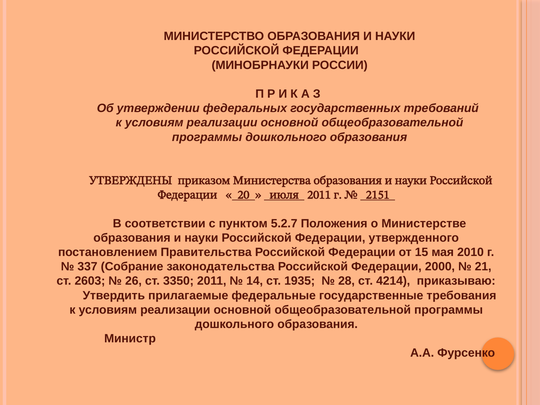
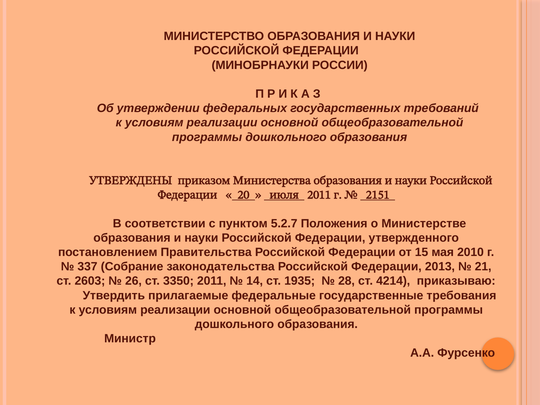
2000: 2000 -> 2013 (440, 267)
